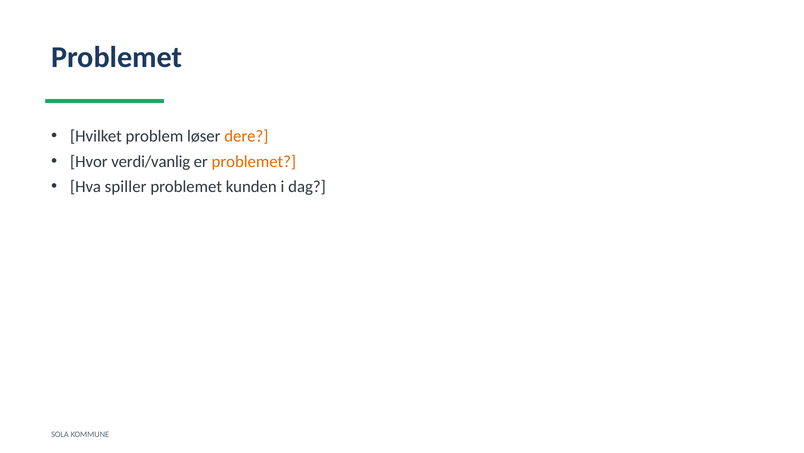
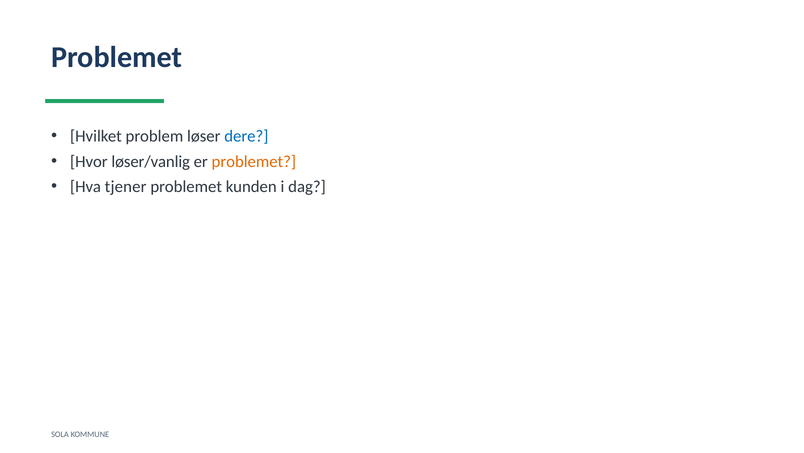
dere colour: orange -> blue (246, 136)
verdi/vanlig: verdi/vanlig -> løser/vanlig (151, 161)
spiller: spiller -> tjener (126, 186)
